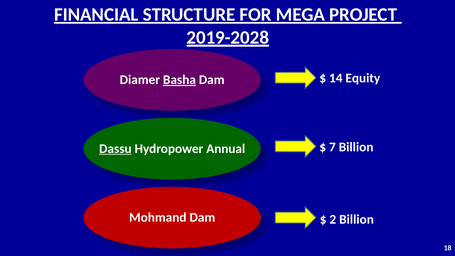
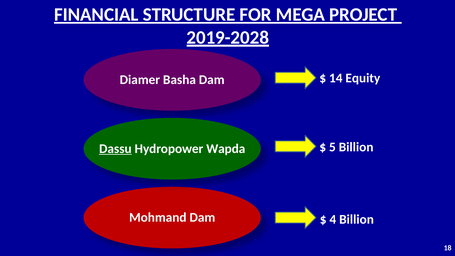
Basha underline: present -> none (179, 80)
7: 7 -> 5 (332, 147)
Annual: Annual -> Wapda (226, 149)
2: 2 -> 4 (333, 219)
